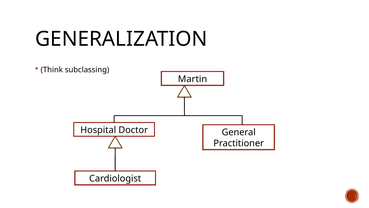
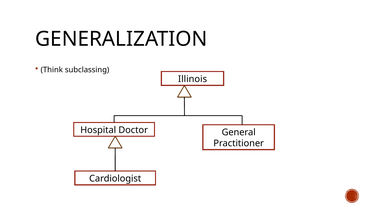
Martin: Martin -> Illinois (193, 79)
